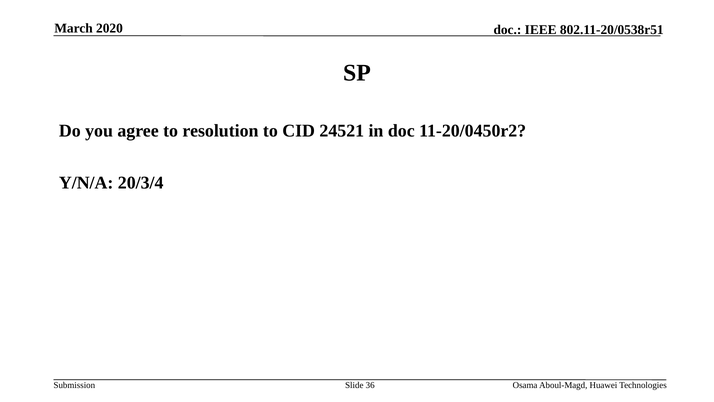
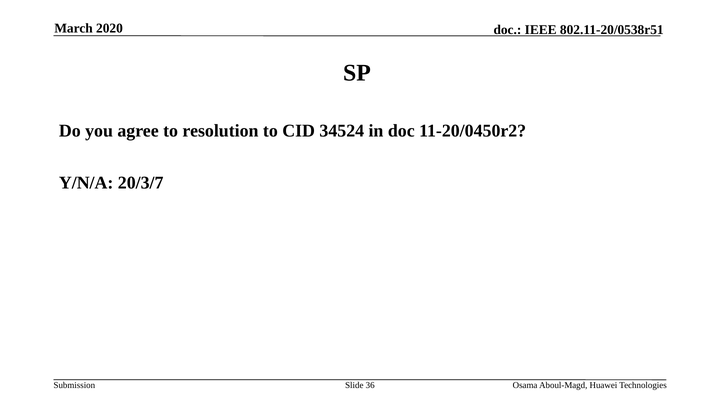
24521: 24521 -> 34524 (342, 131)
20/3/4: 20/3/4 -> 20/3/7 (141, 182)
